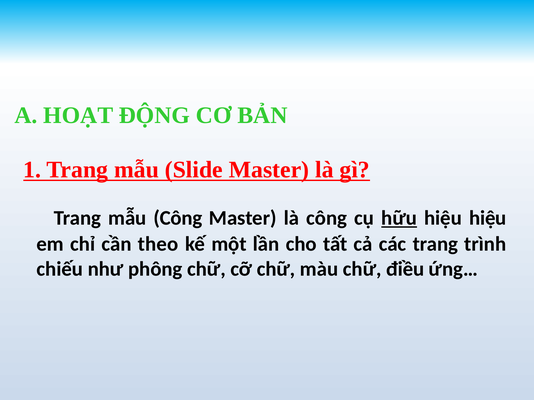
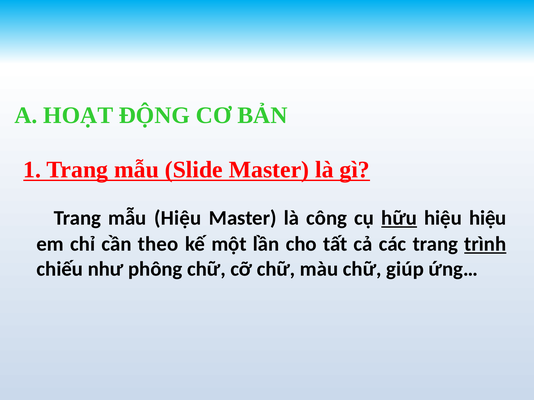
mẫu Công: Công -> Hiệu (178, 218)
trình underline: none -> present (485, 244)
điều: điều -> giúp (405, 269)
